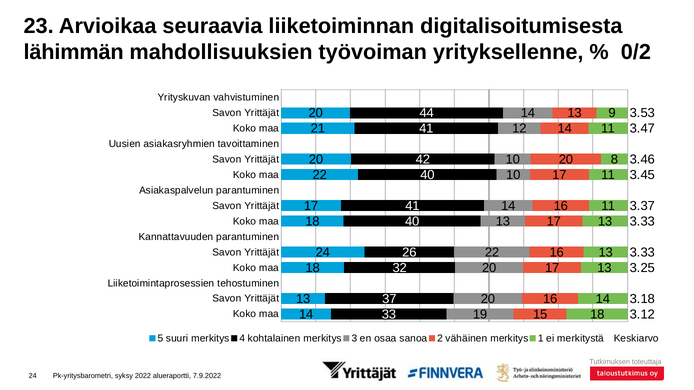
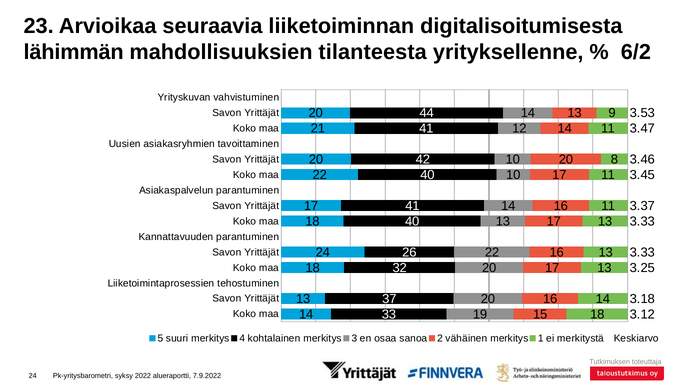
työvoiman: työvoiman -> tilanteesta (373, 52)
0/2: 0/2 -> 6/2 (636, 52)
